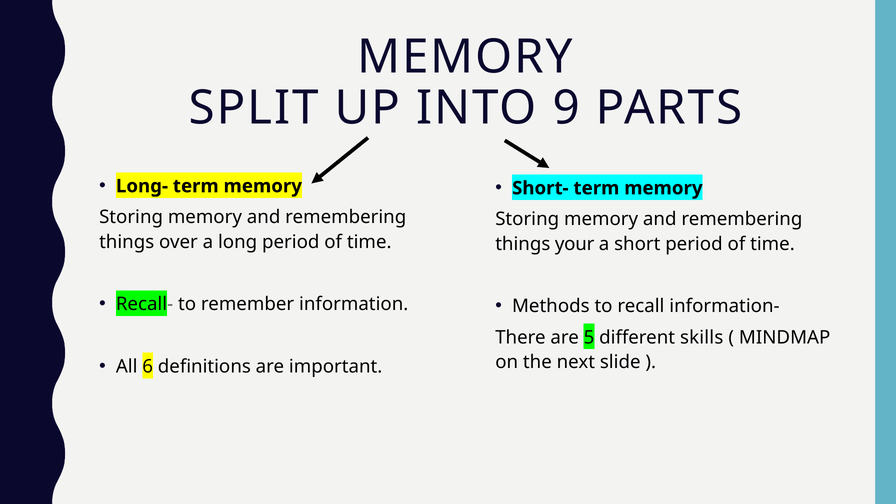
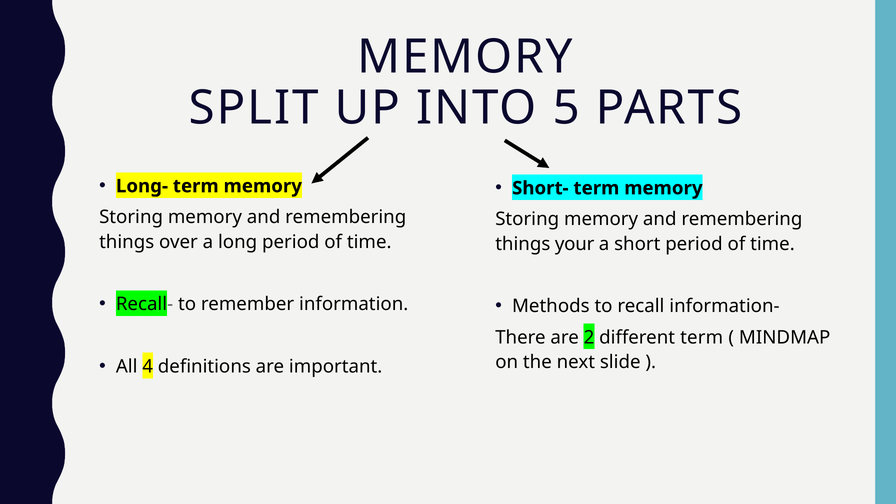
9: 9 -> 5 (566, 108)
5: 5 -> 2 (589, 337)
different skills: skills -> term (702, 337)
6: 6 -> 4 (148, 367)
